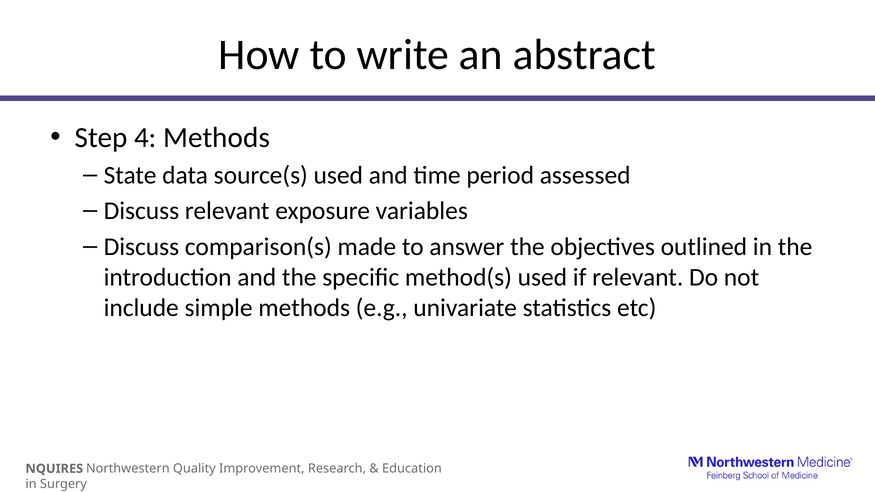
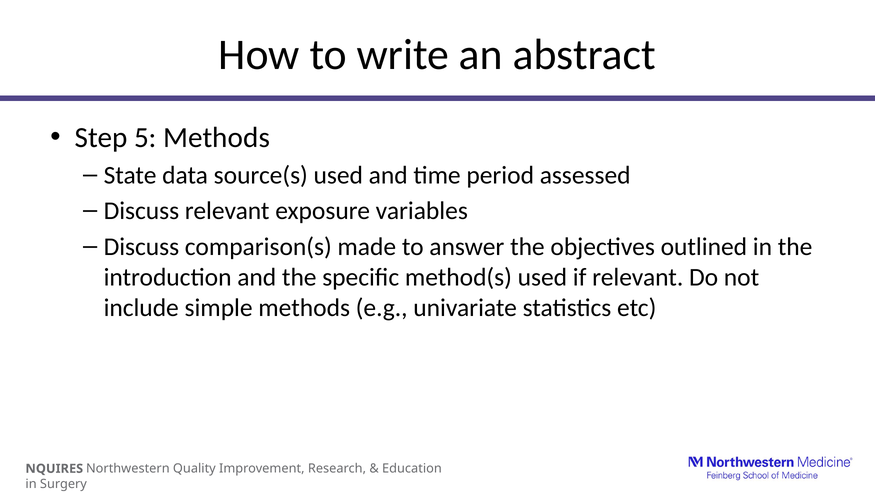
4: 4 -> 5 (145, 138)
